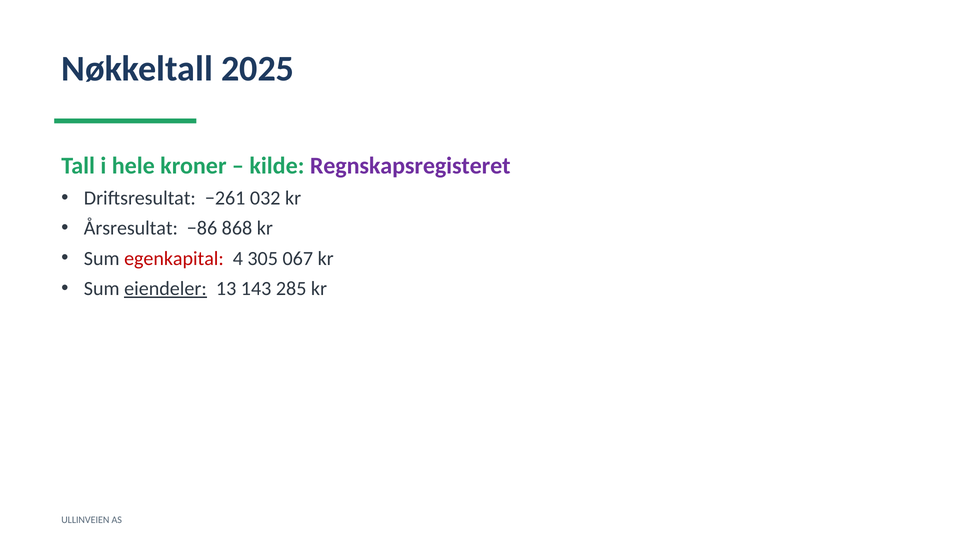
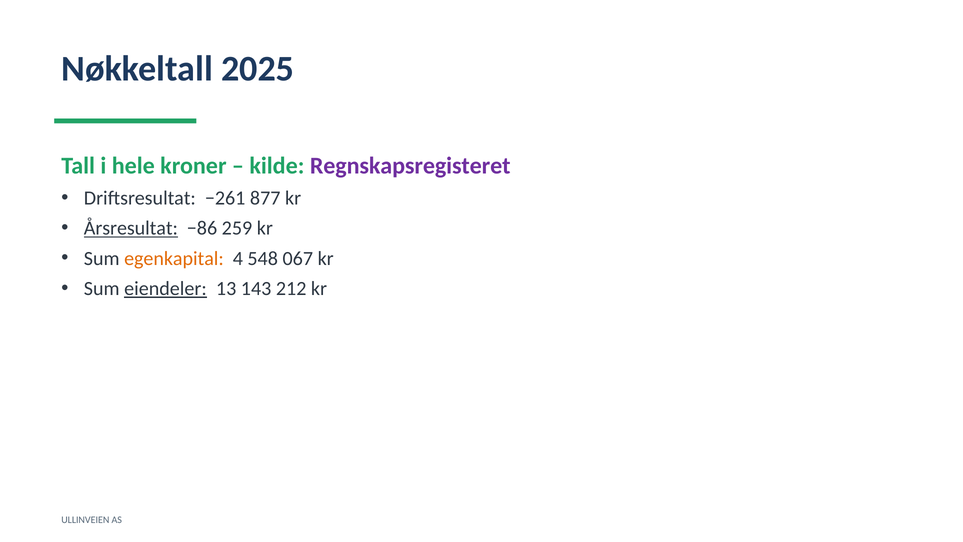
032: 032 -> 877 (265, 198)
Årsresultat underline: none -> present (131, 228)
868: 868 -> 259 (237, 228)
egenkapital colour: red -> orange (174, 258)
305: 305 -> 548 (263, 258)
285: 285 -> 212 (291, 288)
